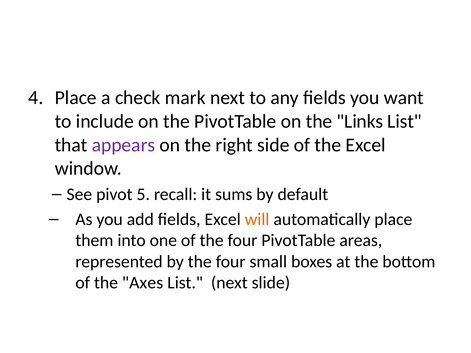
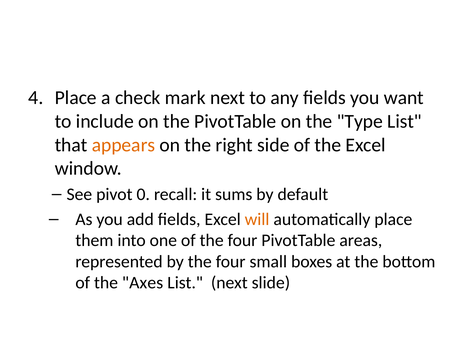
Links: Links -> Type (360, 121)
appears colour: purple -> orange (123, 145)
5: 5 -> 0 (143, 194)
